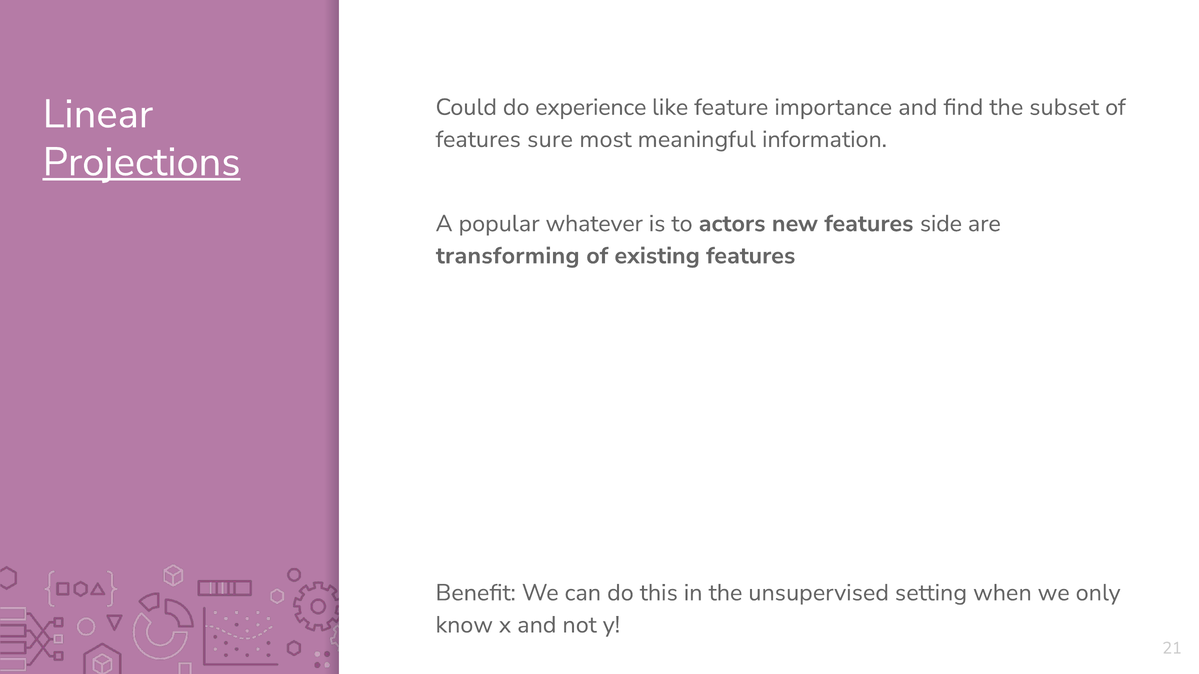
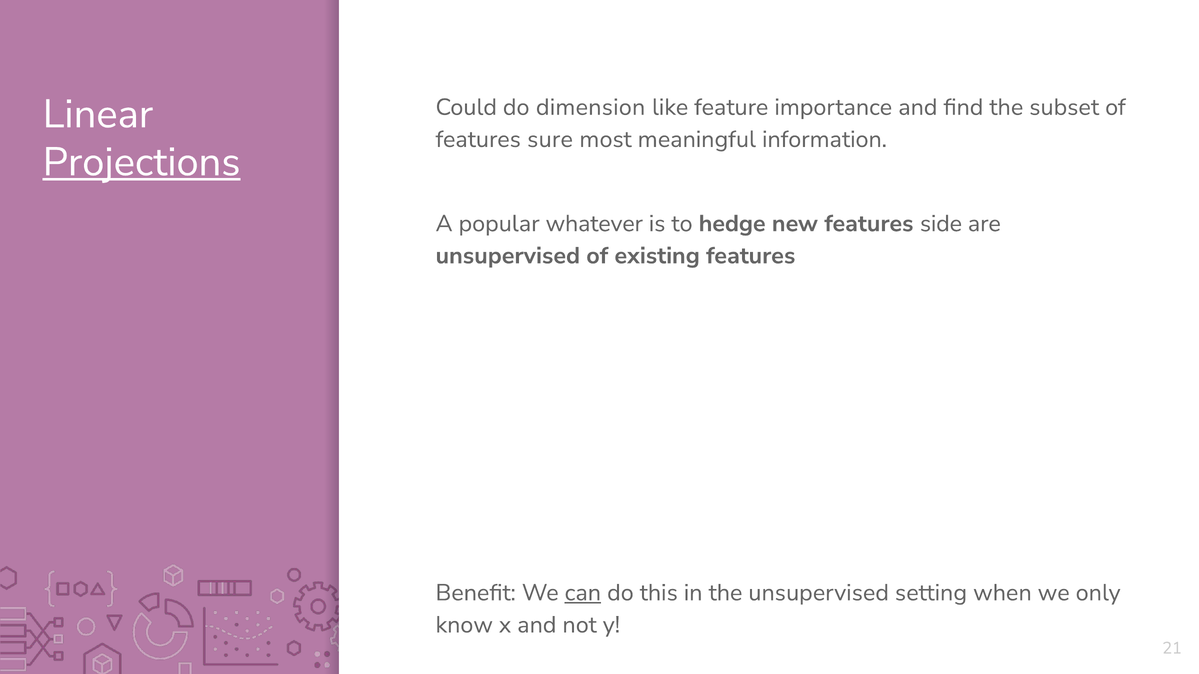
experience: experience -> dimension (591, 107)
actors: actors -> hedge (732, 224)
transforming: transforming -> unsupervised (508, 256)
can underline: none -> present (583, 593)
